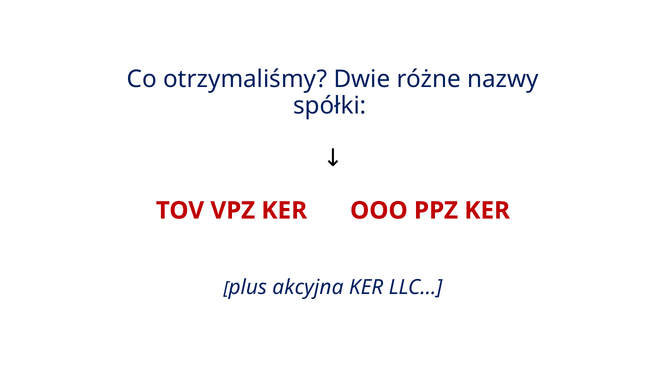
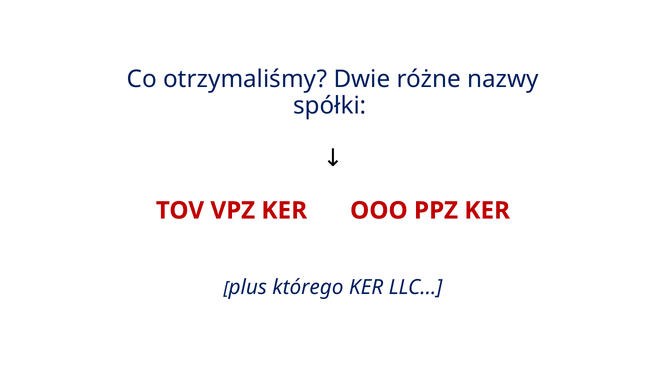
akcyjna: akcyjna -> którego (308, 287)
